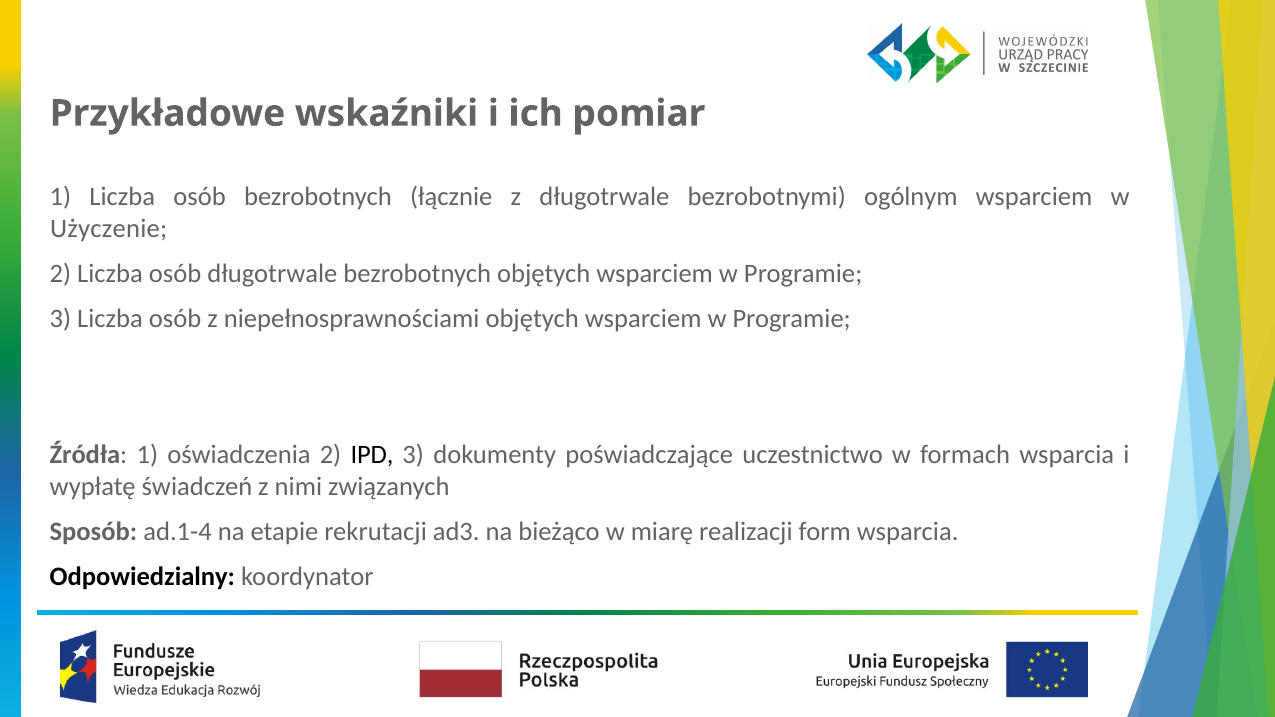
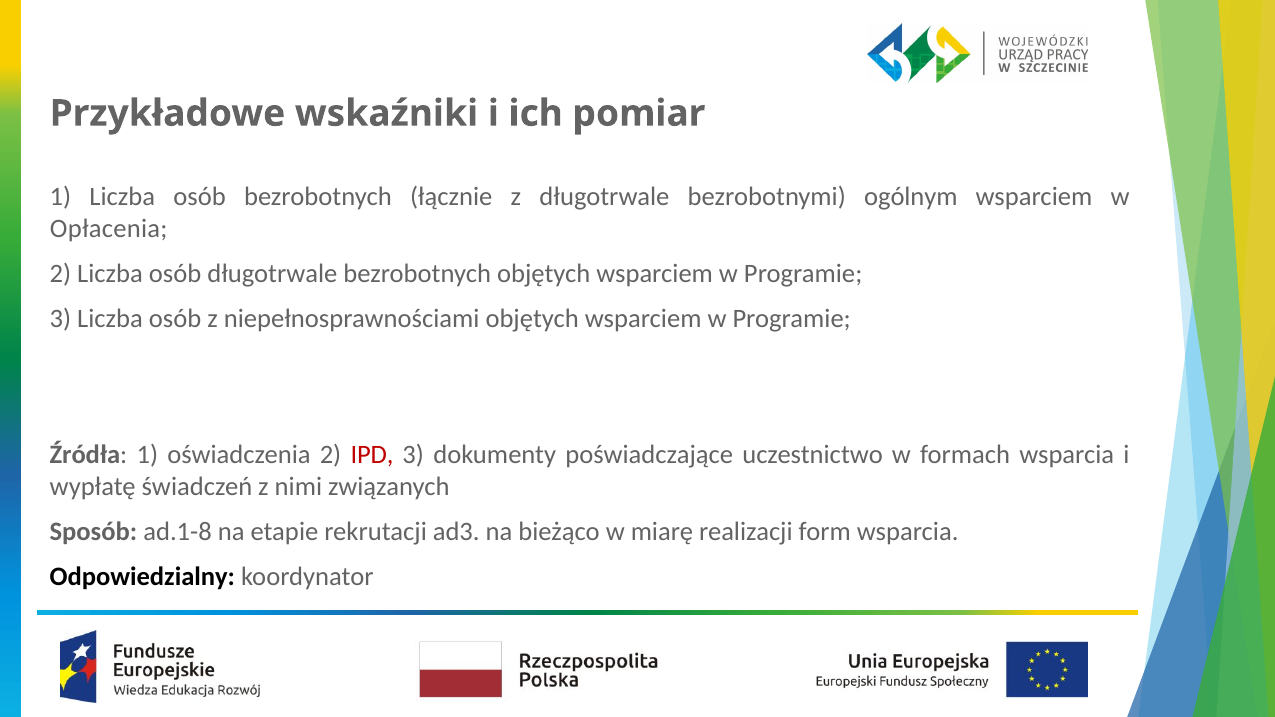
Użyczenie: Użyczenie -> Opłacenia (109, 229)
IPD colour: black -> red (372, 455)
ad.1-4: ad.1-4 -> ad.1-8 (178, 532)
